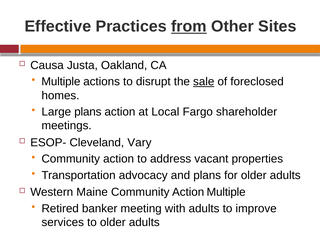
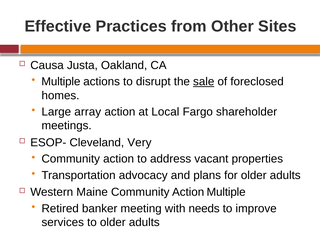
from underline: present -> none (189, 26)
Large plans: plans -> array (88, 112)
Vary: Vary -> Very (139, 143)
with adults: adults -> needs (204, 208)
